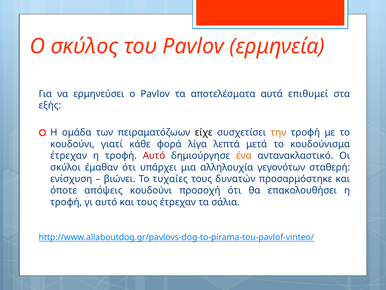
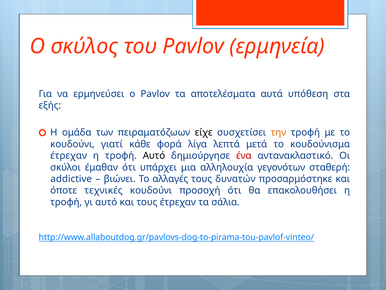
επιθυμεί: επιθυμεί -> υπόθεση (308, 94)
Αυτό colour: red -> black (154, 155)
ένα colour: orange -> red (244, 155)
ενίσχυση: ενίσχυση -> addictive (71, 179)
τυχαίες: τυχαίες -> αλλαγές (170, 179)
απόψεις: απόψεις -> τεχνικές (103, 190)
